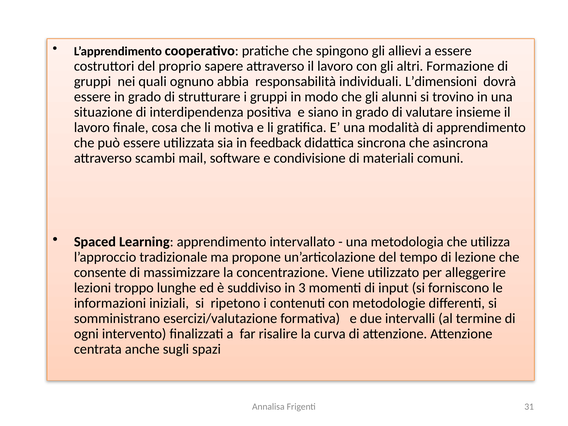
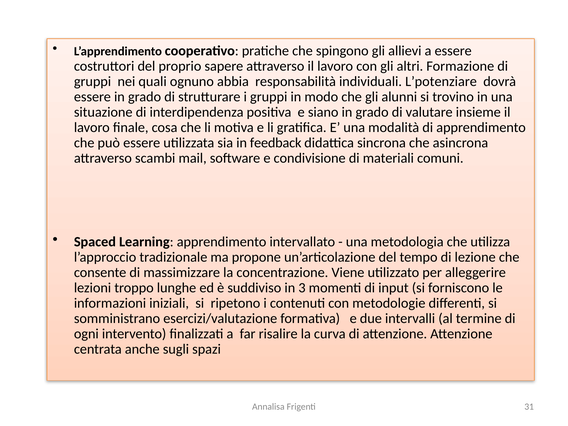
L’dimensioni: L’dimensioni -> L’potenziare (441, 82)
